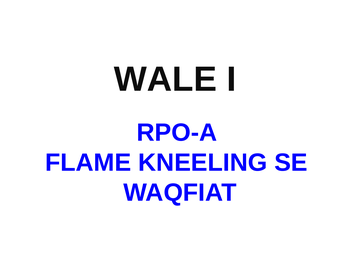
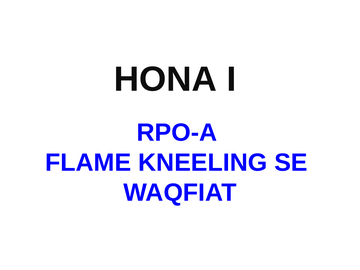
WALE: WALE -> HONA (165, 79)
